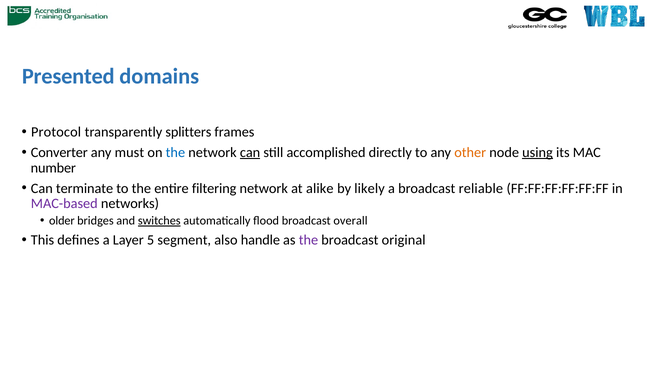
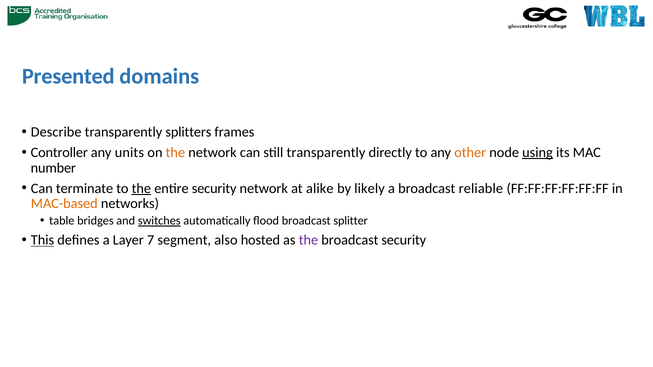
Protocol: Protocol -> Describe (56, 132)
Converter: Converter -> Controller (59, 153)
must: must -> units (129, 153)
the colour: blue -> orange (175, 153)
can underline: present -> none (250, 153)
still accomplished: accomplished -> transparently (326, 153)
the underline: none -> present (141, 189)
entire filtering: filtering -> security (214, 189)
MAC-based colour: purple -> orange (64, 204)
older: older -> table (62, 221)
overall: overall -> splitter (351, 221)
This underline: none -> present (42, 240)
5: 5 -> 7 (151, 240)
handle: handle -> hosted (260, 240)
broadcast original: original -> security (404, 240)
